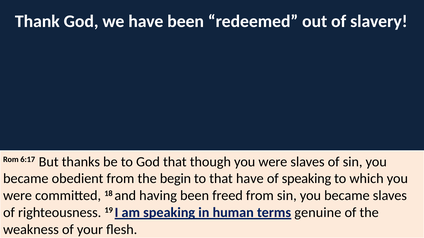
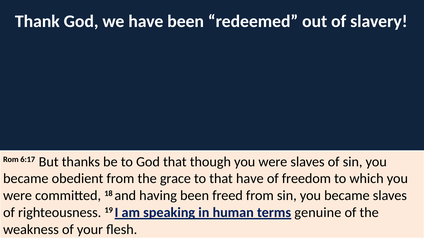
begin: begin -> grace (175, 179)
of speaking: speaking -> freedom (306, 179)
